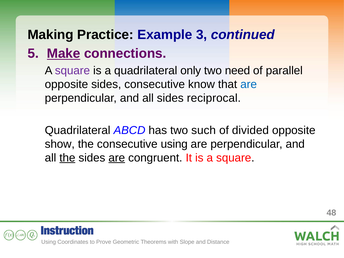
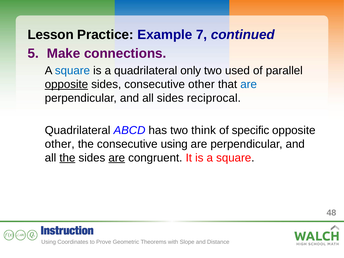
Making: Making -> Lesson (51, 35)
3: 3 -> 7 (202, 35)
Make underline: present -> none (64, 54)
square colour: purple -> blue (72, 71)
need: need -> used (237, 71)
opposite underline: none -> present (66, 84)
consecutive know: know -> other (201, 84)
such: such -> think (204, 130)
divided: divided -> specific (251, 130)
show: show -> other (60, 144)
